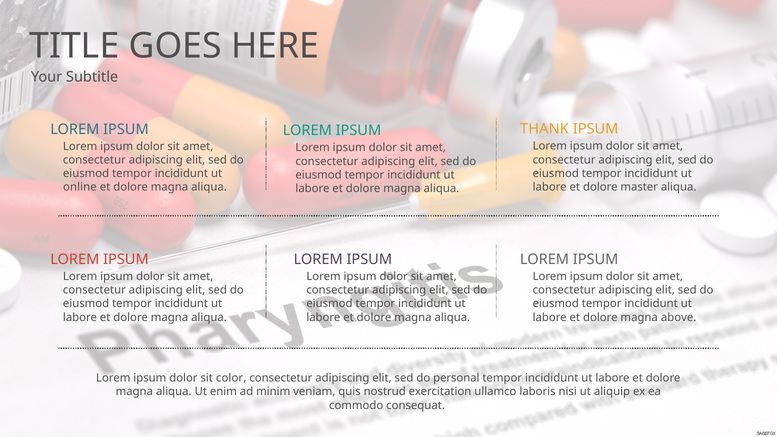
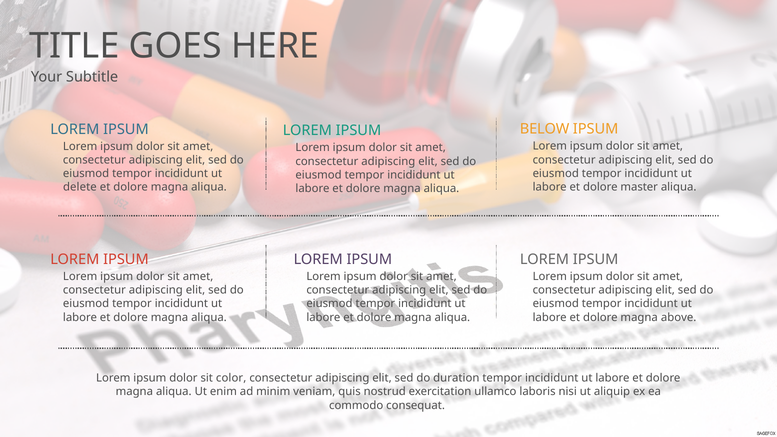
THANK: THANK -> BELOW (545, 129)
online: online -> delete (80, 187)
personal: personal -> duration (456, 378)
